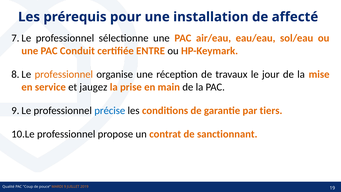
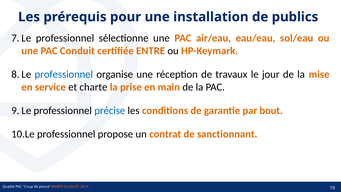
affecté: affecté -> publics (295, 17)
professionnel colour: orange -> blue (64, 74)
jaugez: jaugez -> charte (93, 87)
tiers: tiers -> bout (271, 110)
